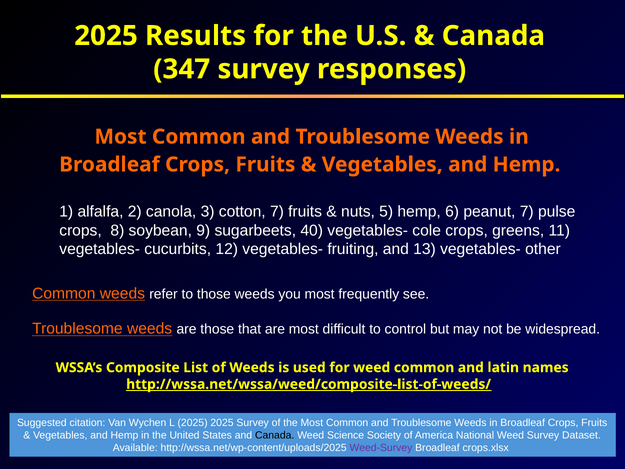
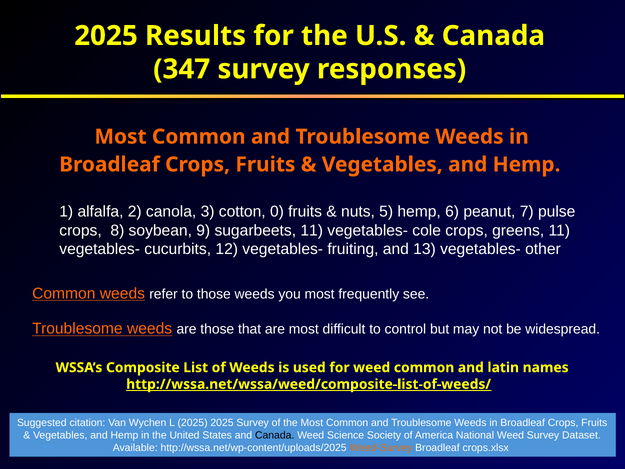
cotton 7: 7 -> 0 (277, 212)
sugarbeets 40: 40 -> 11 (312, 230)
Weed-Survey colour: purple -> orange (381, 448)
